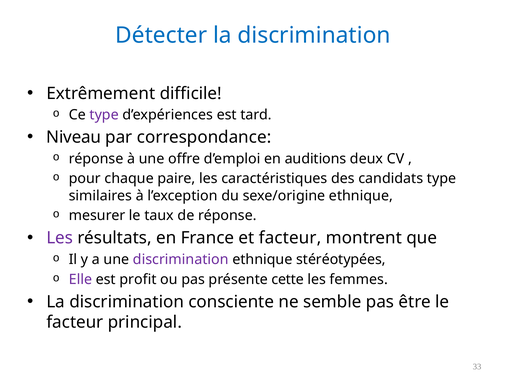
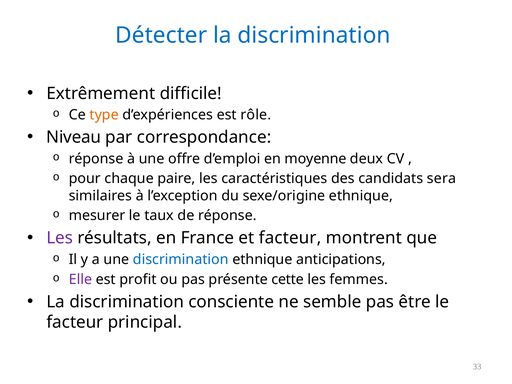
type colour: purple -> orange (104, 115)
tard: tard -> rôle (256, 115)
auditions: auditions -> moyenne (316, 159)
candidats type: type -> sera (442, 179)
discrimination colour: purple -> blue (181, 259)
stéréotypées: stéréotypées -> anticipations (341, 259)
